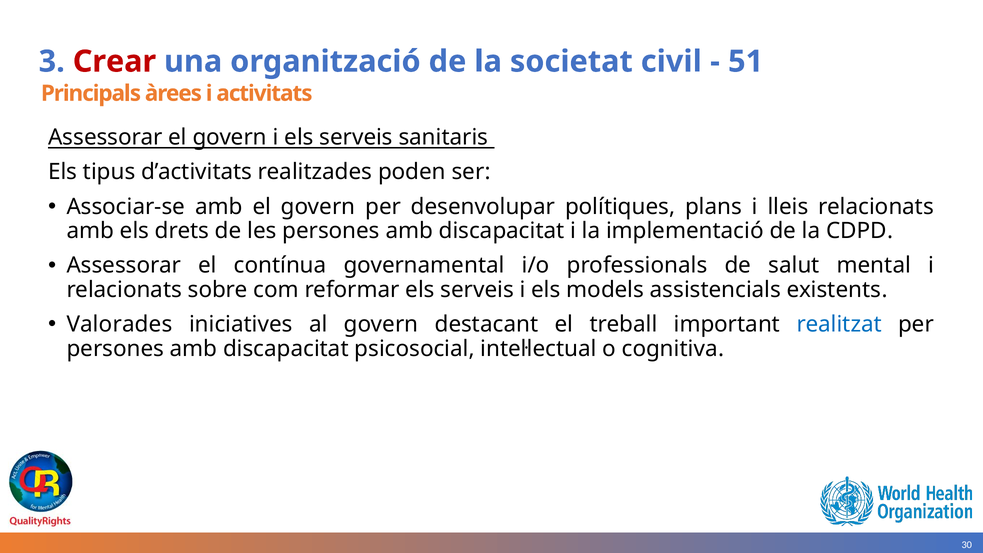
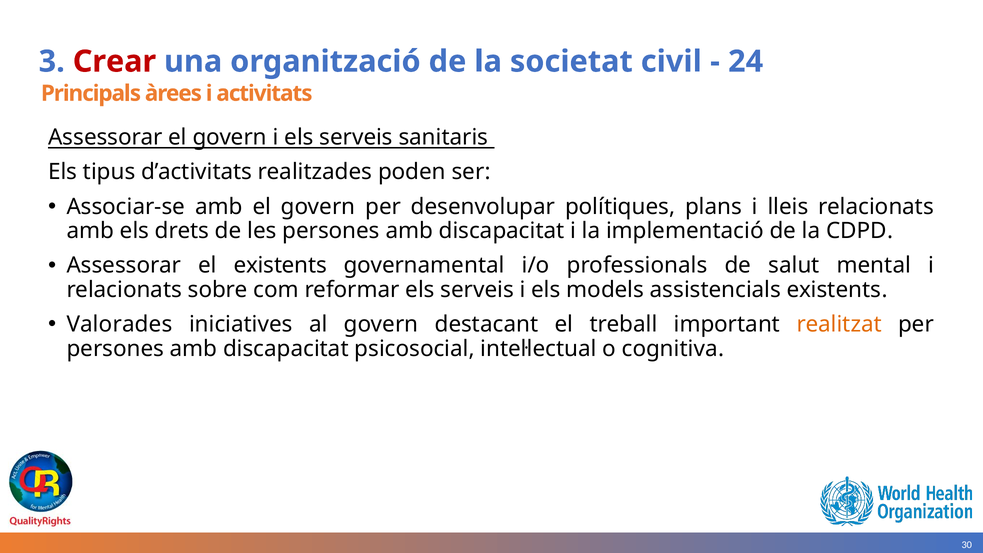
51: 51 -> 24 (746, 62)
el contínua: contínua -> existents (280, 265)
realitzat colour: blue -> orange (839, 324)
